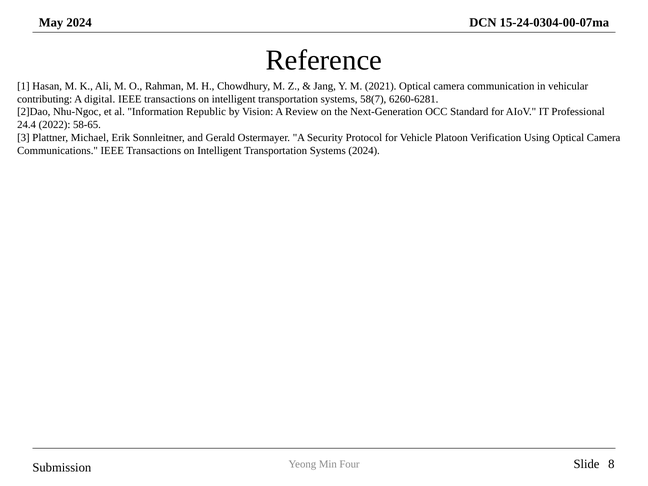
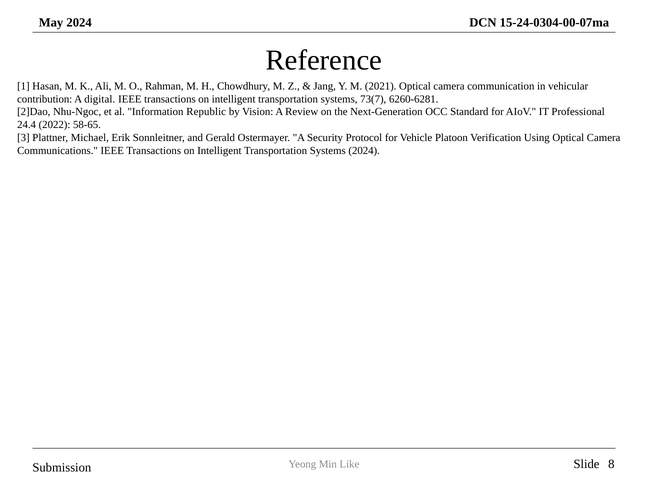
contributing: contributing -> contribution (45, 99)
58(7: 58(7 -> 73(7 (373, 99)
Four: Four -> Like (349, 464)
